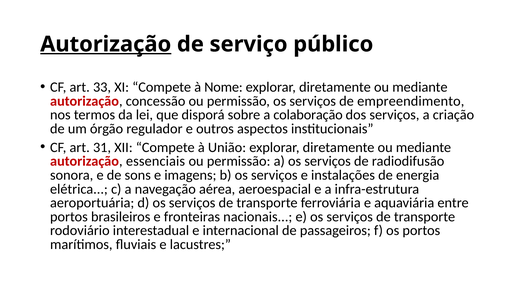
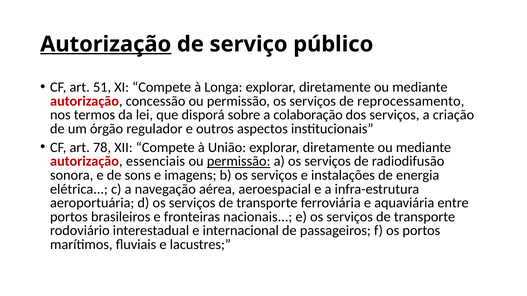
33: 33 -> 51 (102, 87)
Nome: Nome -> Longa (223, 87)
empreendimento: empreendimento -> reprocessamento (411, 101)
31: 31 -> 78 (102, 148)
permissão underline: none -> present (239, 162)
